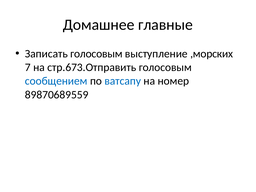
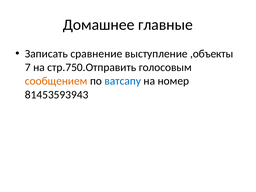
Записать голосовым: голосовым -> сравнение (96, 54)
,морских: ,морских -> ,объекты (212, 54)
стр.673.Отправить: стр.673.Отправить -> стр.750.Отправить (92, 67)
сообщением colour: blue -> orange (56, 81)
89870689559: 89870689559 -> 81453593943 (57, 95)
